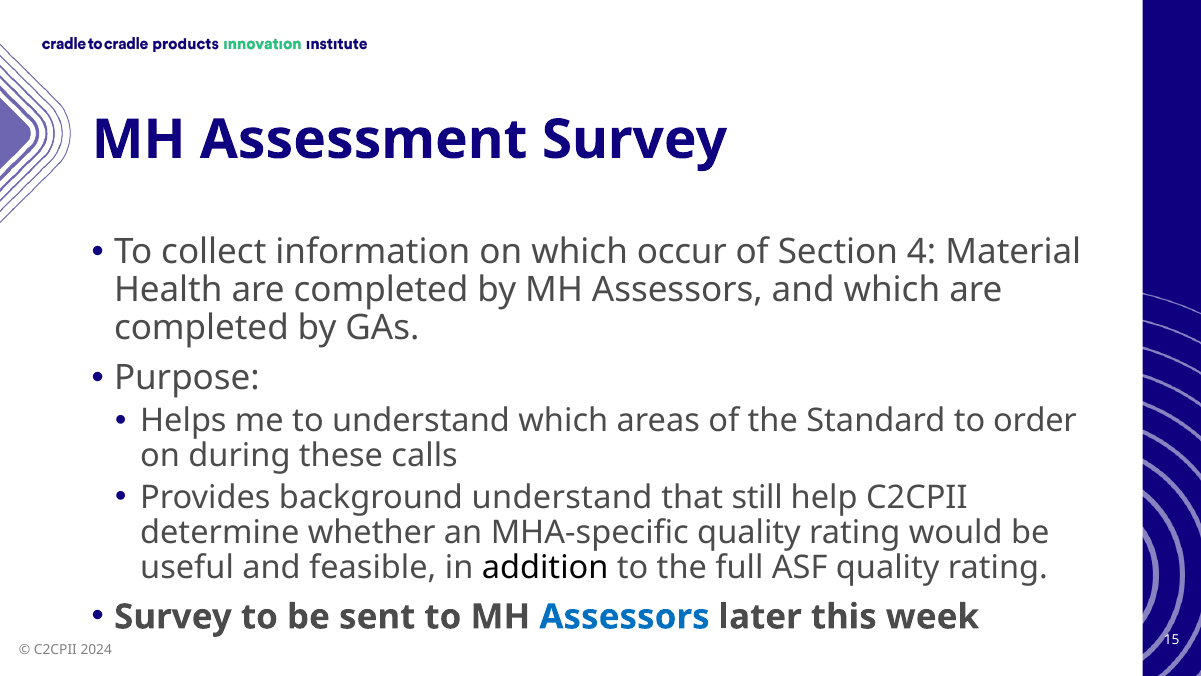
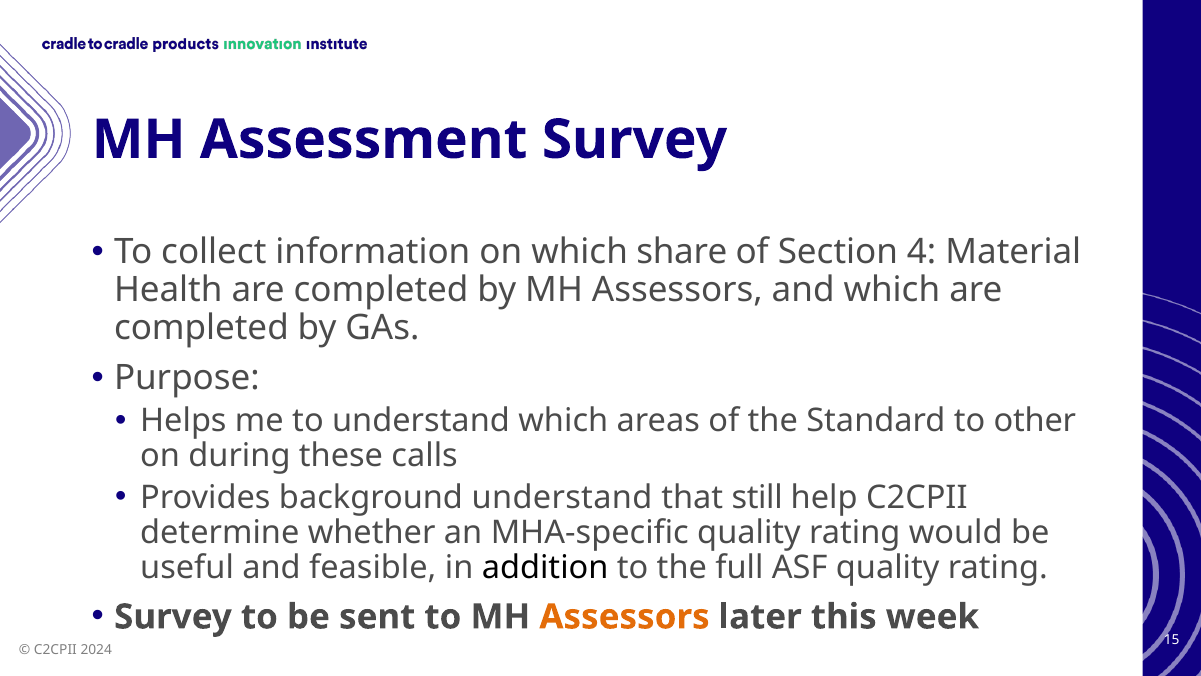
occur: occur -> share (682, 252)
order: order -> other (1035, 421)
Assessors colour: blue -> orange (624, 617)
